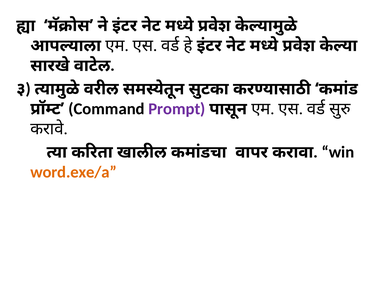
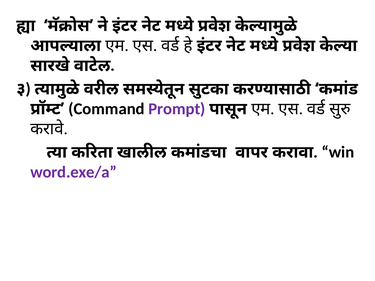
word.exe/a colour: orange -> purple (74, 172)
